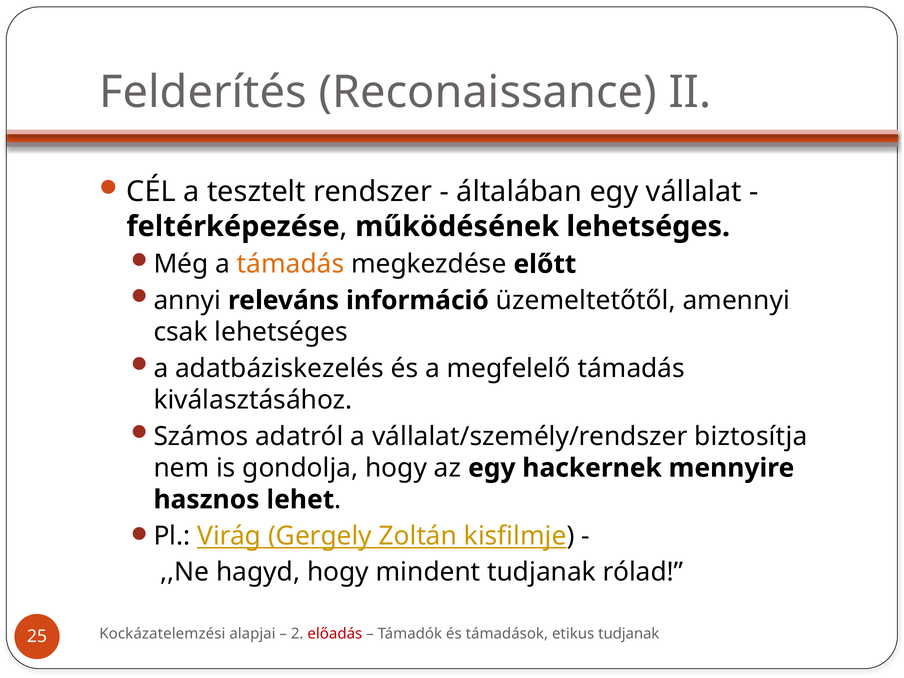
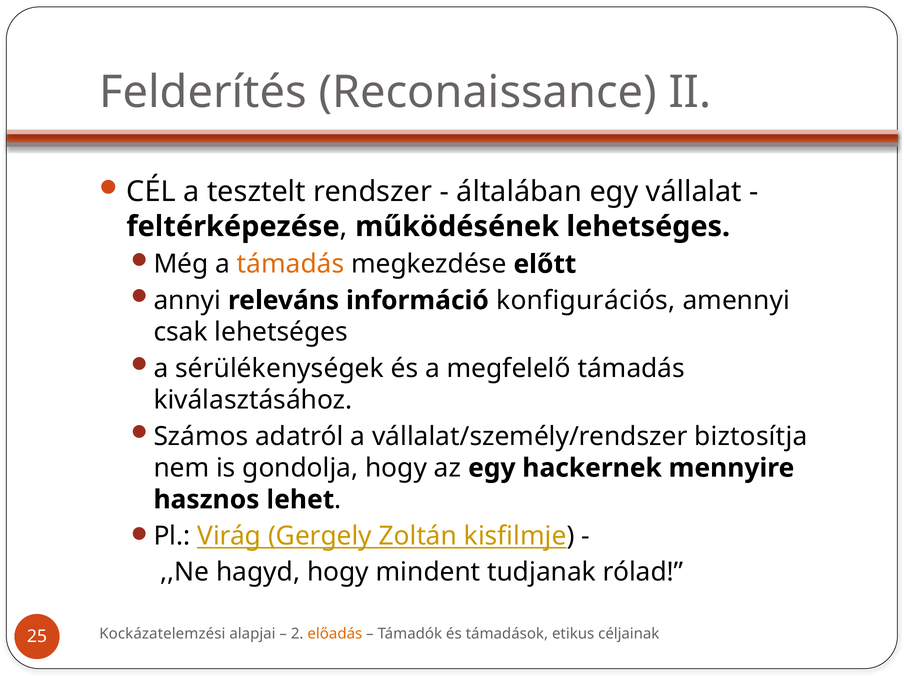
üzemeltetőtől: üzemeltetőtől -> konfigurációs (586, 300)
adatbáziskezelés: adatbáziskezelés -> sérülékenységek (279, 368)
előadás colour: red -> orange (335, 634)
etikus tudjanak: tudjanak -> céljainak (629, 634)
